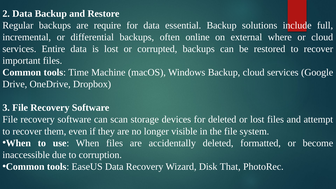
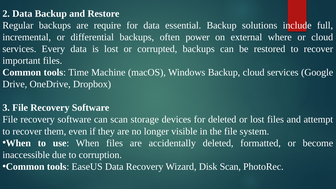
online: online -> power (198, 37)
Entire: Entire -> Every (53, 49)
Disk That: That -> Scan (230, 167)
